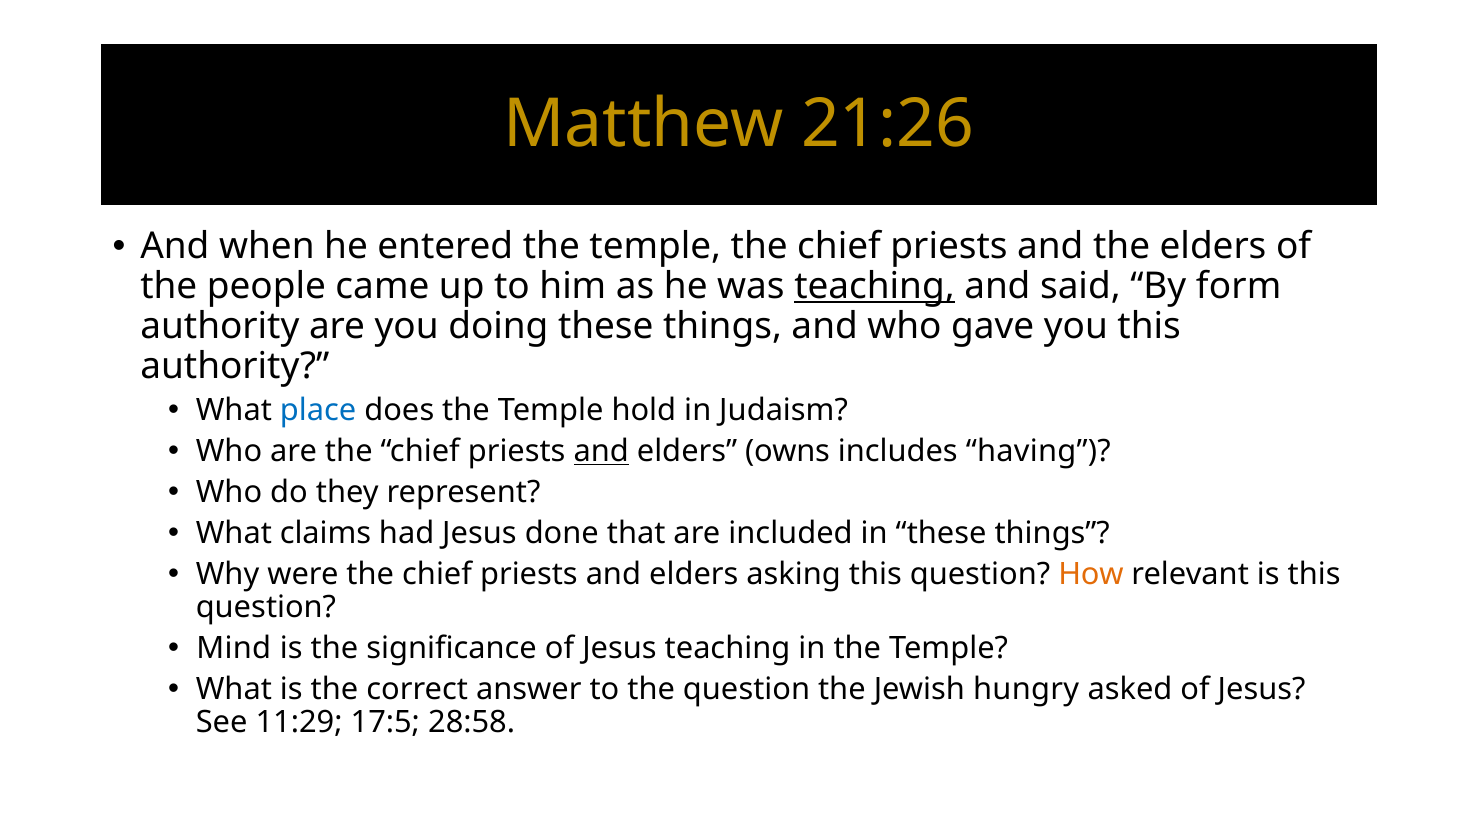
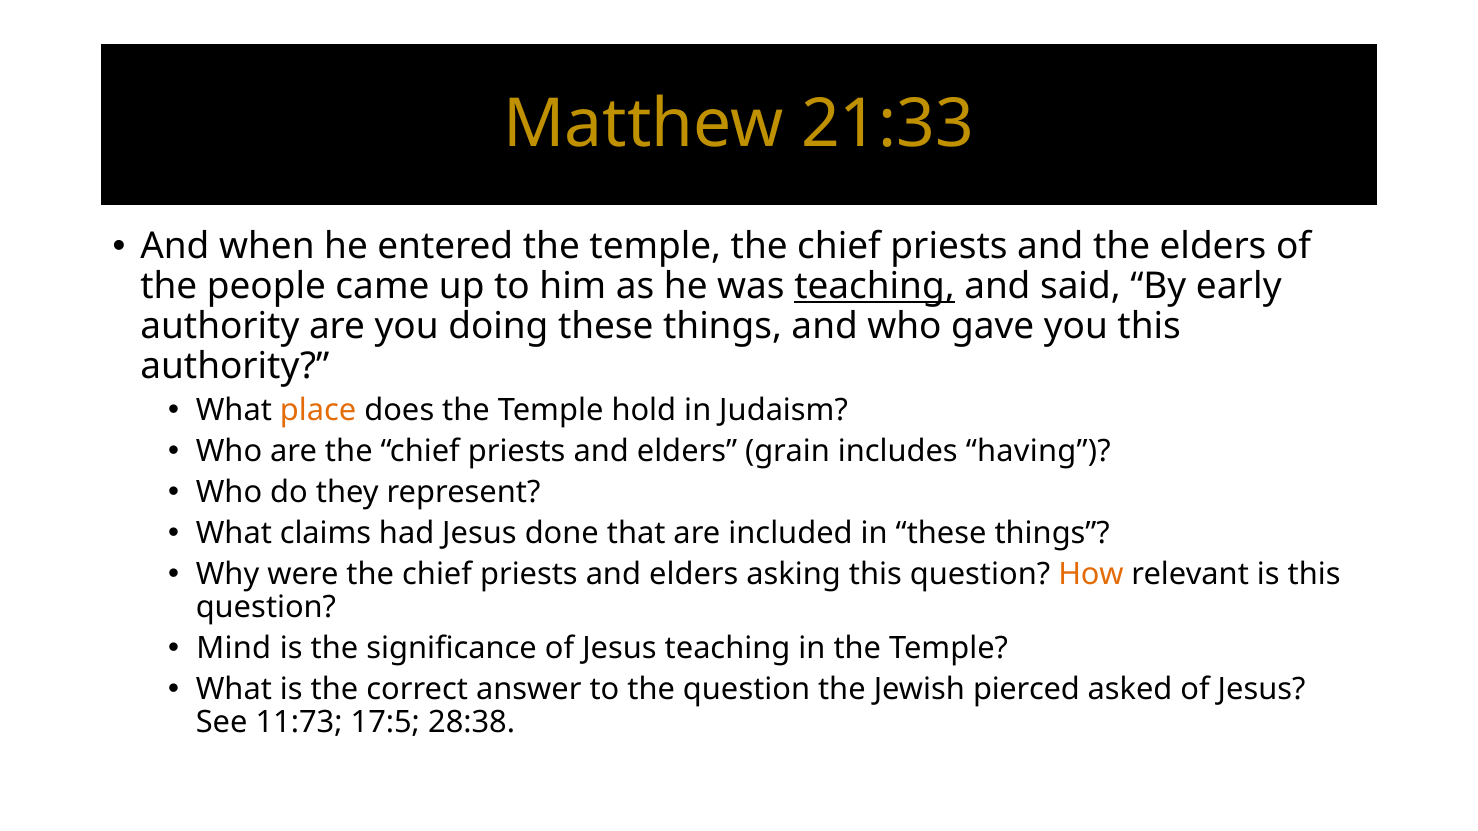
21:26: 21:26 -> 21:33 (888, 124)
form: form -> early (1239, 286)
place colour: blue -> orange (318, 411)
and underline: present -> none (601, 451)
owns: owns -> grain (787, 451)
hungry: hungry -> pierced (1026, 689)
11:29: 11:29 -> 11:73 (299, 723)
28:58: 28:58 -> 28:38 (472, 723)
